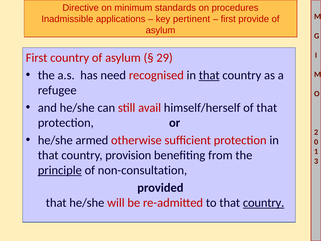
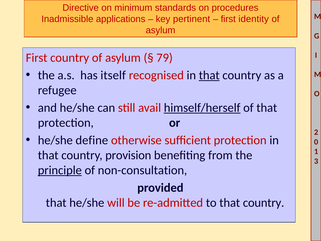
provide: provide -> identity (254, 19)
29: 29 -> 79 (165, 58)
need: need -> itself (113, 75)
himself/herself underline: none -> present (202, 108)
armed: armed -> define (92, 140)
country underline: present -> none (264, 203)
